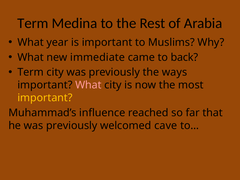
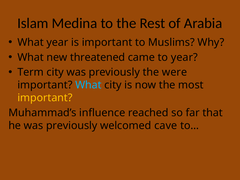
Term: Term -> Islam (33, 23)
immediate: immediate -> threatened (98, 57)
to back: back -> year (184, 57)
ways: ways -> were (174, 72)
What colour: pink -> light blue (88, 85)
